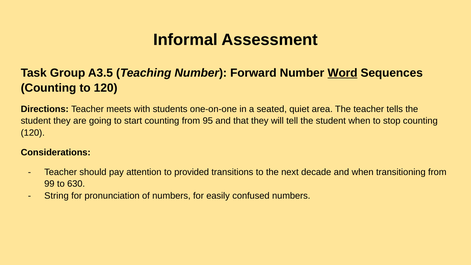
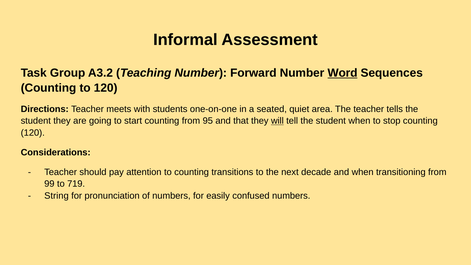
A3.5: A3.5 -> A3.2 (100, 73)
will underline: none -> present (277, 121)
to provided: provided -> counting (192, 172)
630: 630 -> 719 (76, 184)
